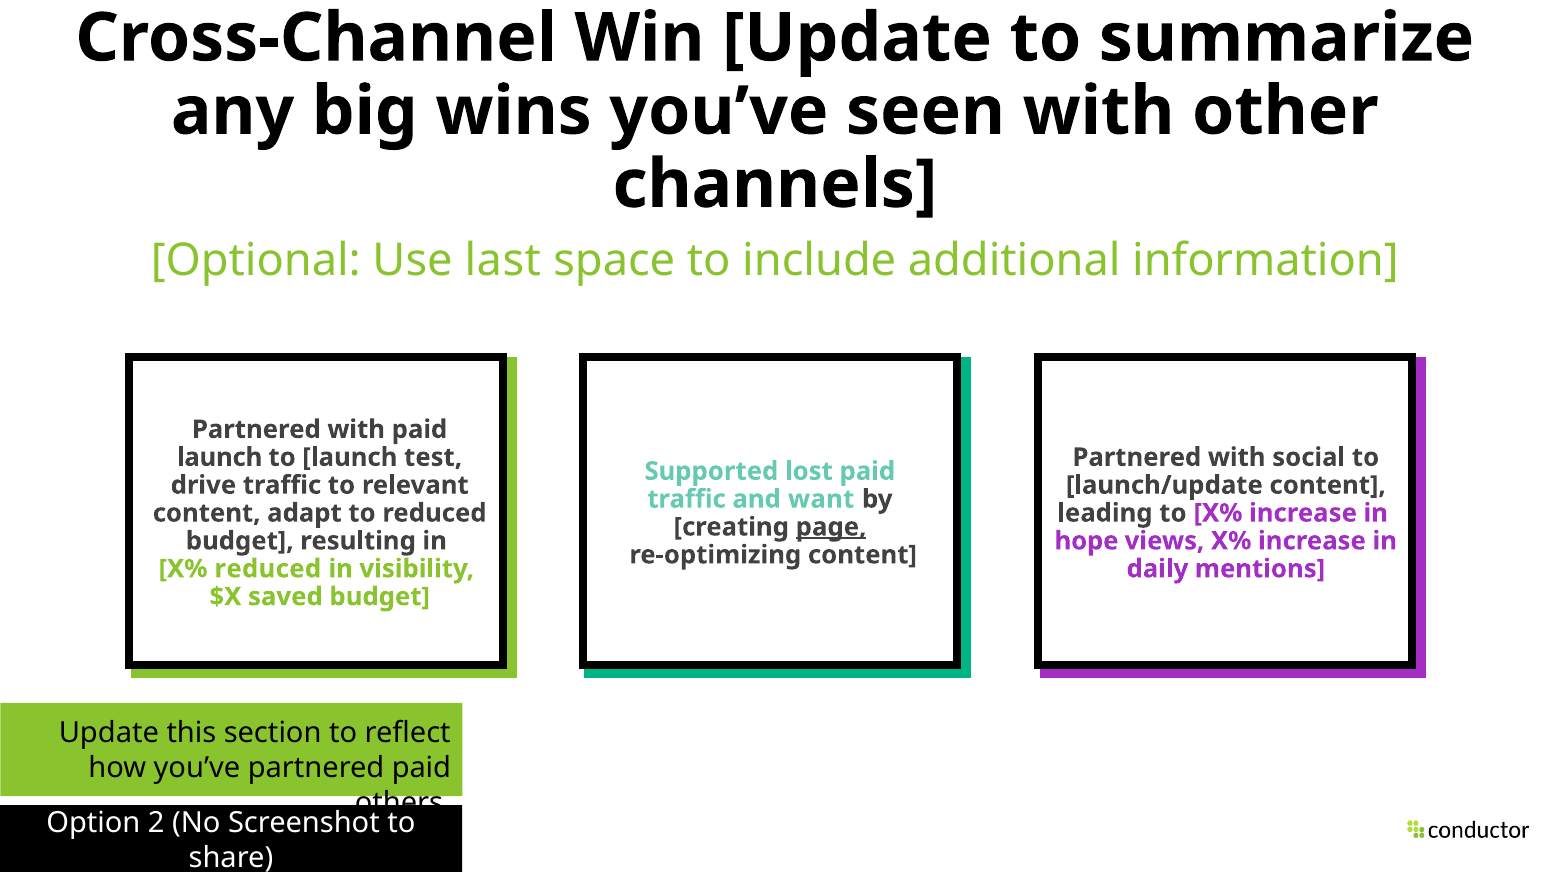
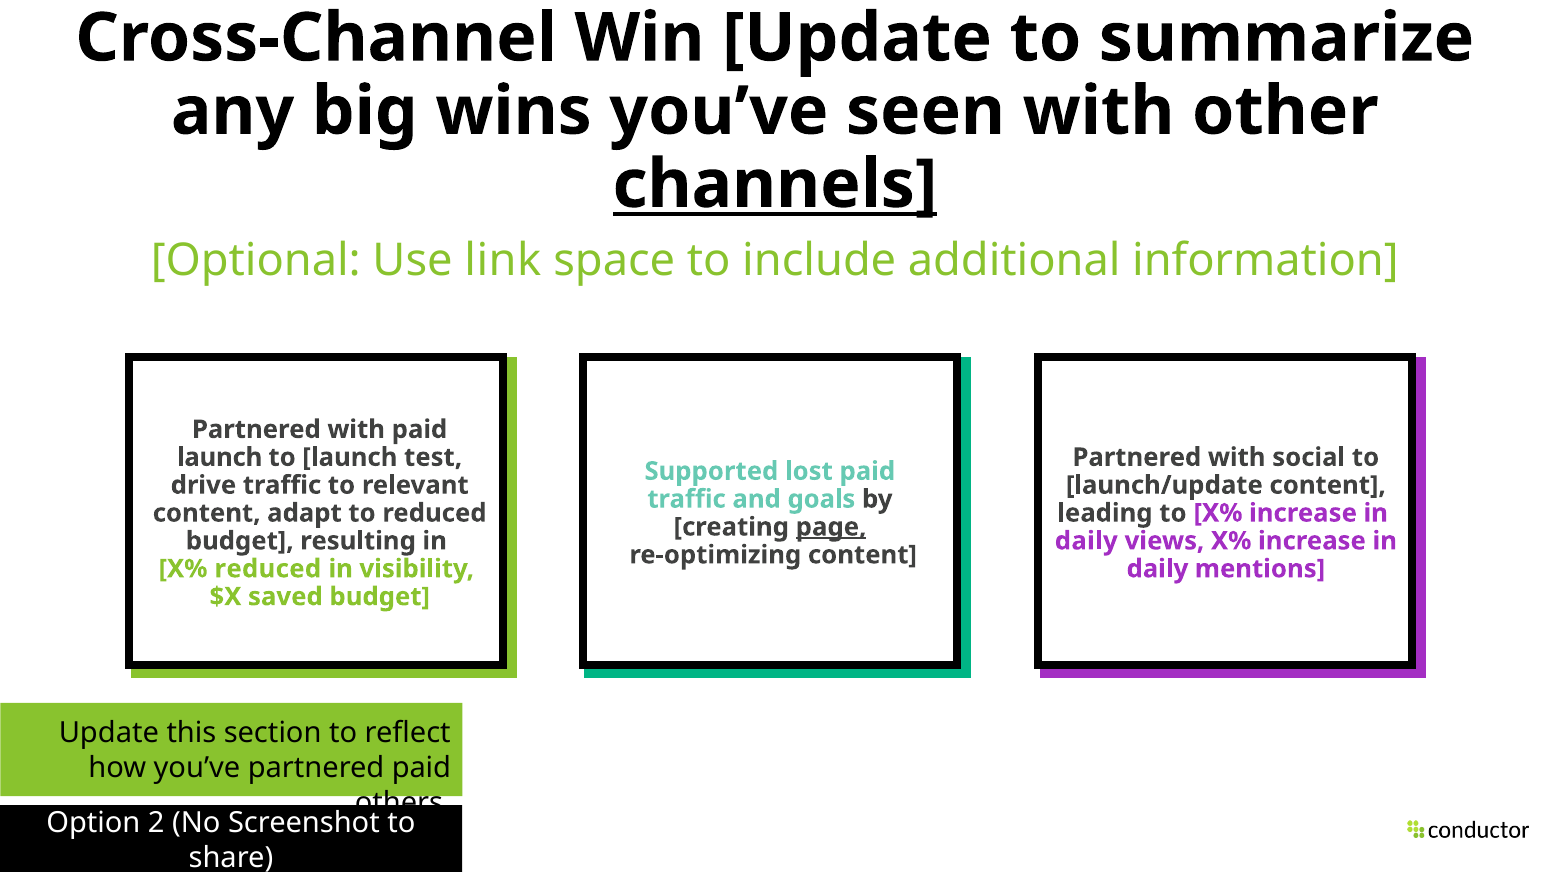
channels underline: none -> present (775, 185)
last: last -> link (503, 261)
want: want -> goals (821, 499)
hope: hope -> daily (1086, 541)
